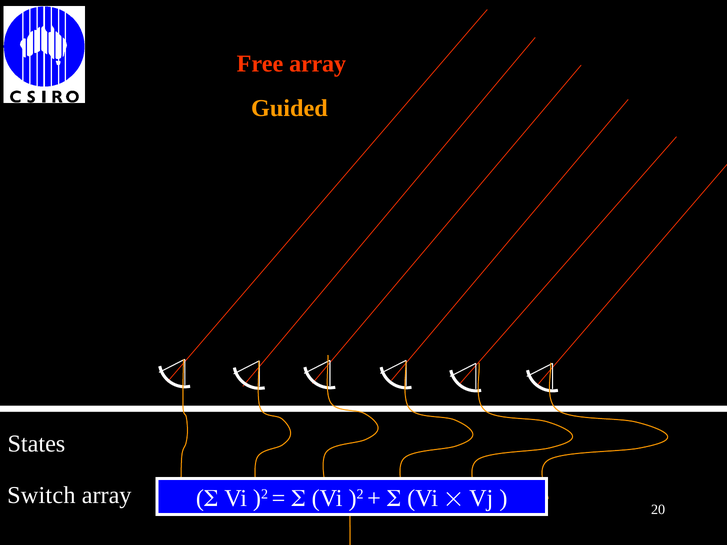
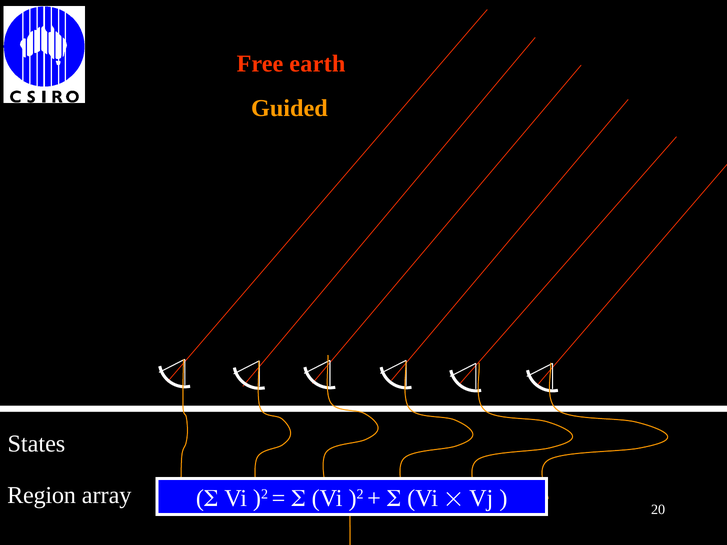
Free array: array -> earth (317, 64)
Switch: Switch -> Region (42, 496)
